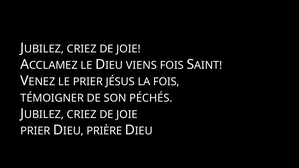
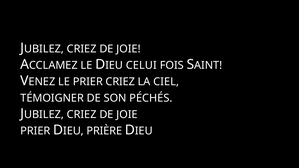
VIENS: VIENS -> CELUI (141, 65)
PRIER JÉSUS: JÉSUS -> CRIEZ (120, 82)
LA FOIS: FOIS -> CIEL (166, 82)
